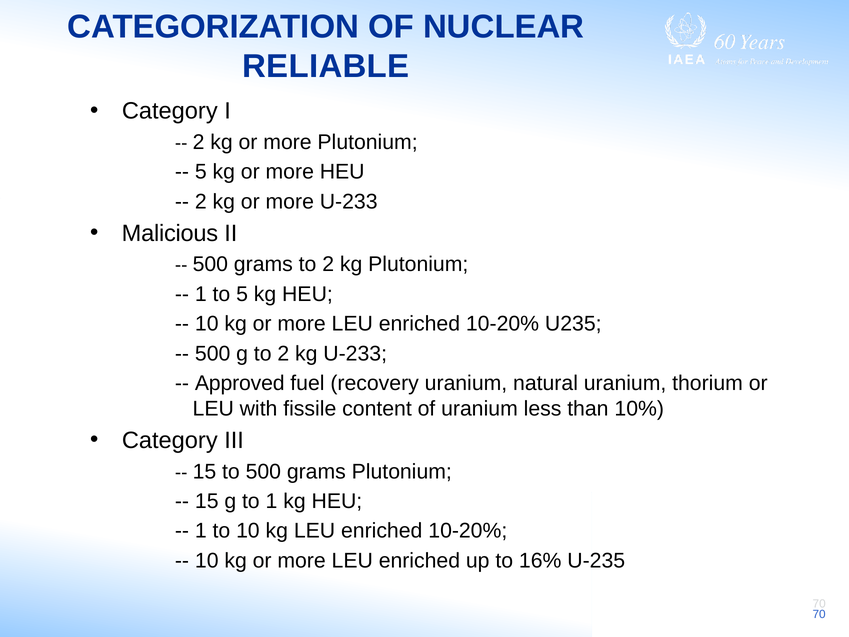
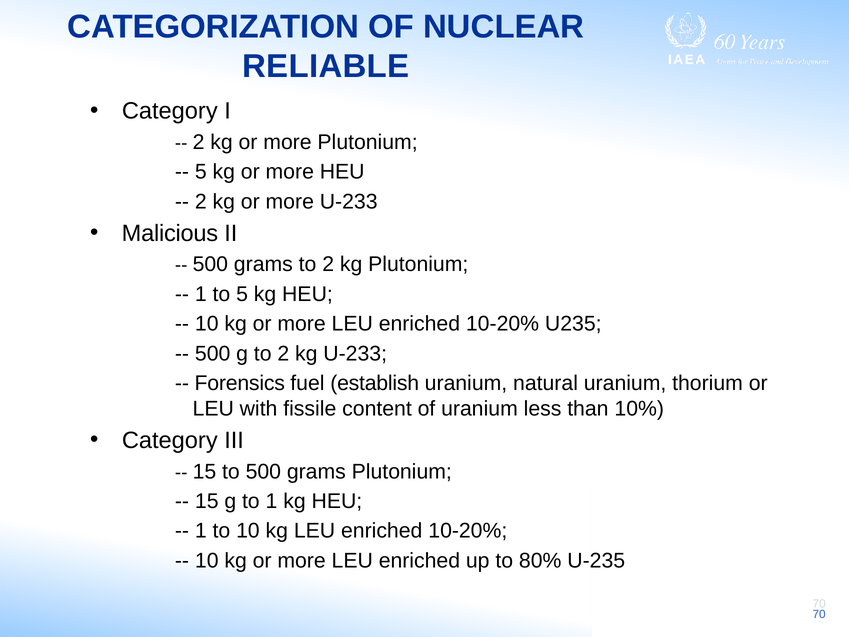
Approved: Approved -> Forensics (240, 383)
recovery: recovery -> establish (375, 383)
16%: 16% -> 80% (540, 560)
